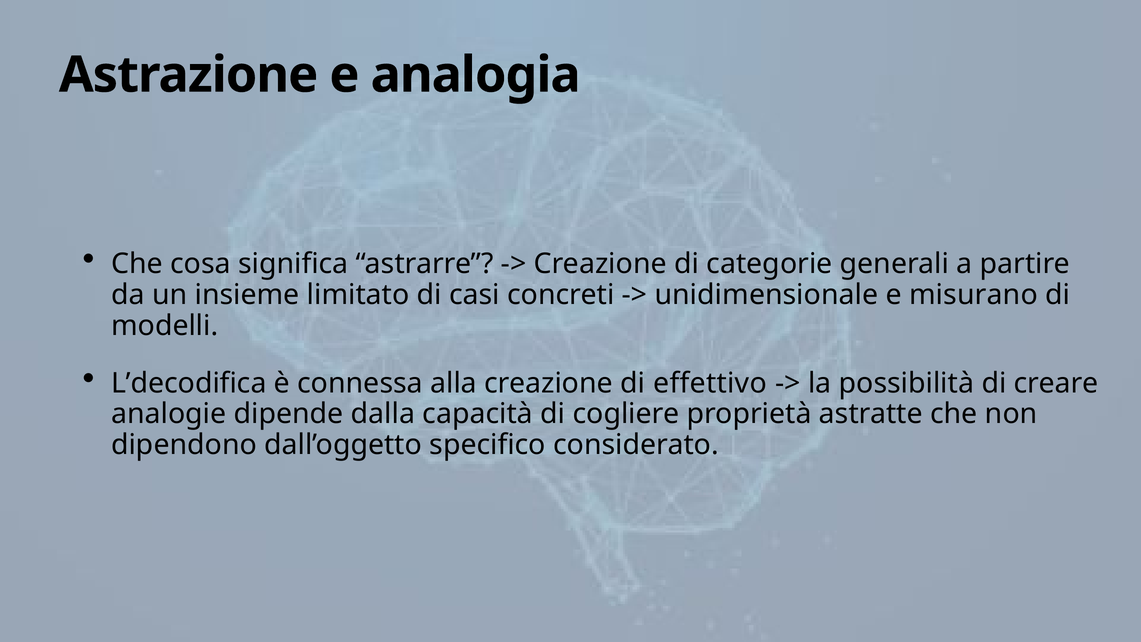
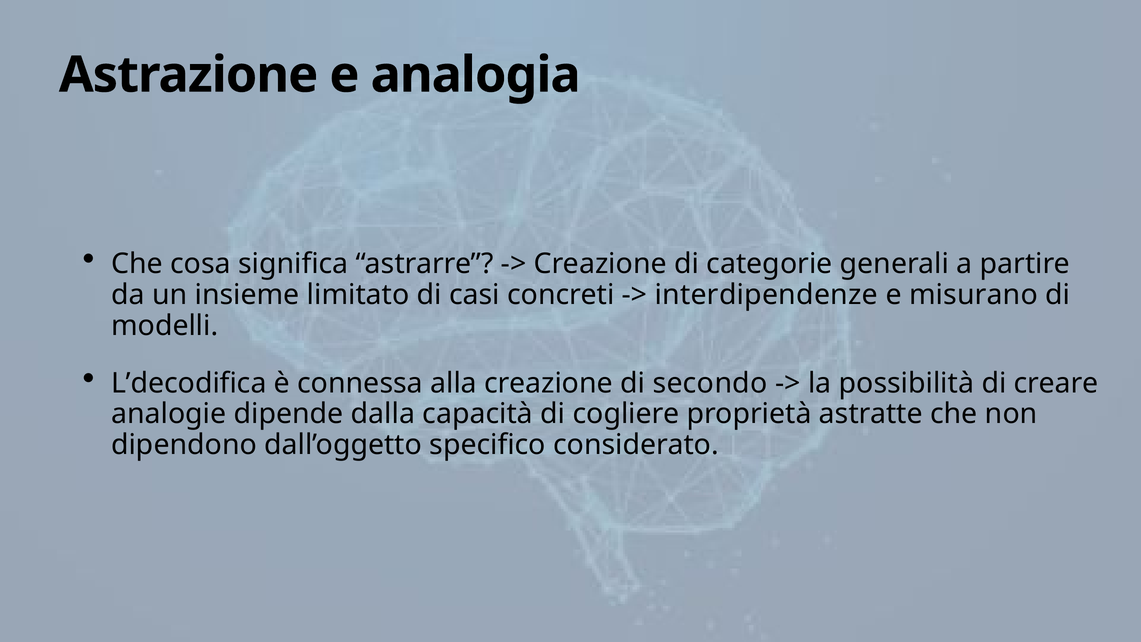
unidimensionale: unidimensionale -> interdipendenze (766, 295)
effettivo: effettivo -> secondo (710, 383)
